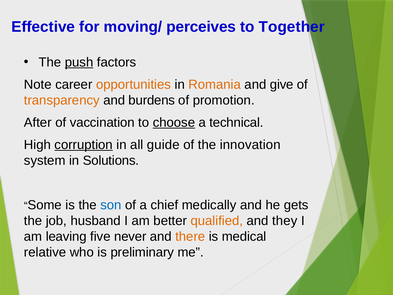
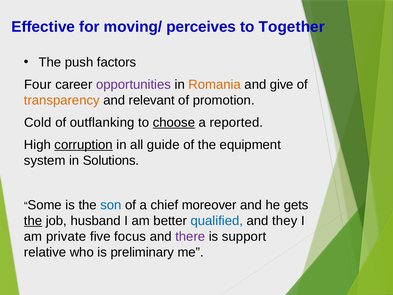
push underline: present -> none (79, 62)
Note: Note -> Four (38, 84)
opportunities colour: orange -> purple (133, 84)
burdens: burdens -> relevant (152, 100)
After: After -> Cold (38, 122)
vaccination: vaccination -> outflanking (102, 122)
technical: technical -> reported (236, 122)
innovation: innovation -> equipment (250, 145)
medically: medically -> moreover (209, 205)
the underline: none -> present (33, 221)
qualified colour: orange -> blue (217, 221)
leaving: leaving -> private (66, 236)
never: never -> focus (130, 236)
there colour: orange -> purple (190, 236)
medical: medical -> support (244, 236)
